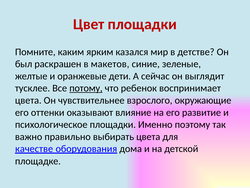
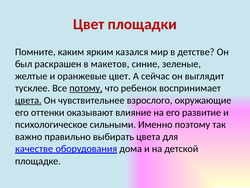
оранжевые дети: дети -> цвет (120, 76)
цвета underline: none -> present (28, 100)
психологическое площадки: площадки -> сильными (113, 124)
